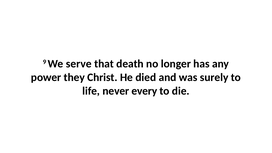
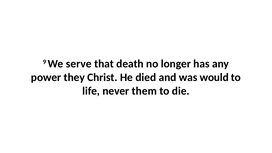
surely: surely -> would (214, 77)
every: every -> them (144, 91)
